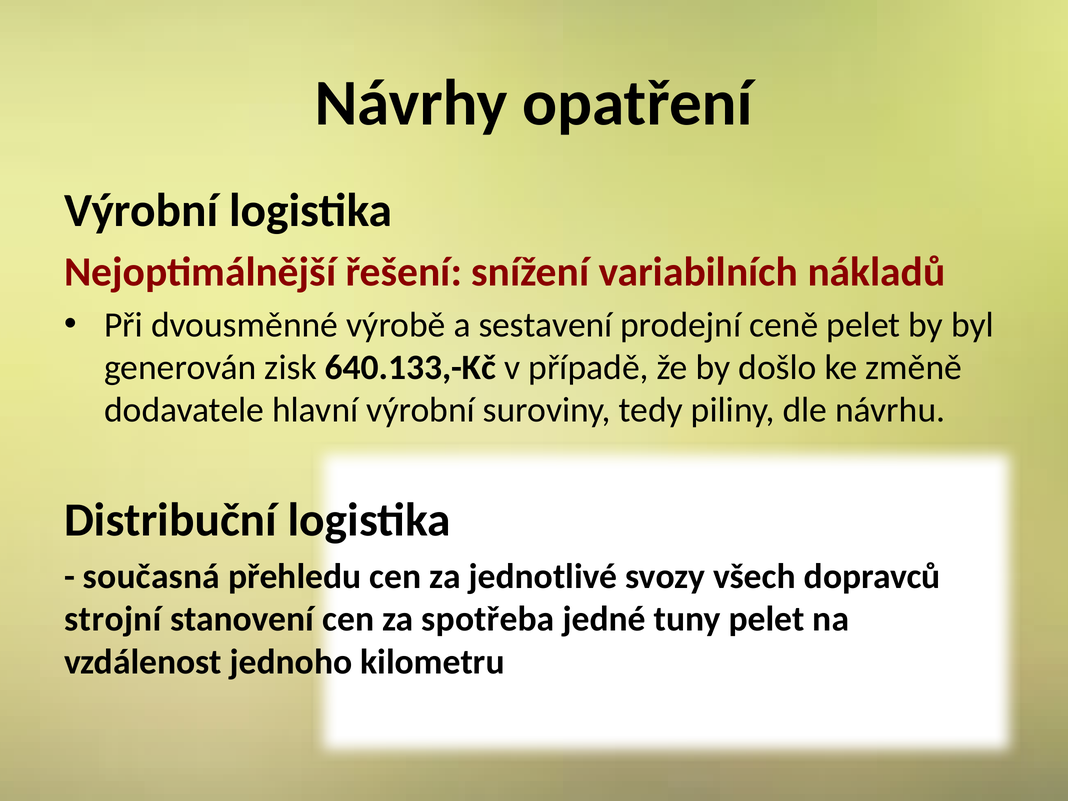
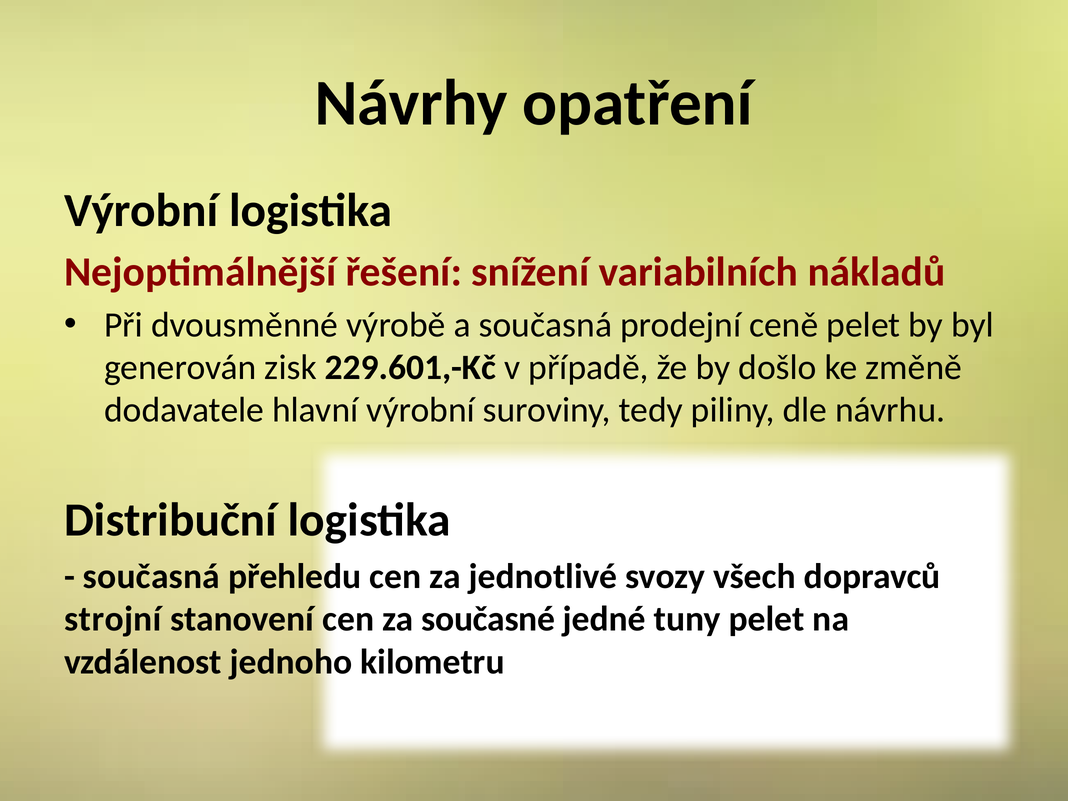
a sestavení: sestavení -> současná (545, 325)
640.133,-Kč: 640.133,-Kč -> 229.601,-Kč (411, 368)
spotřeba: spotřeba -> současné (488, 619)
